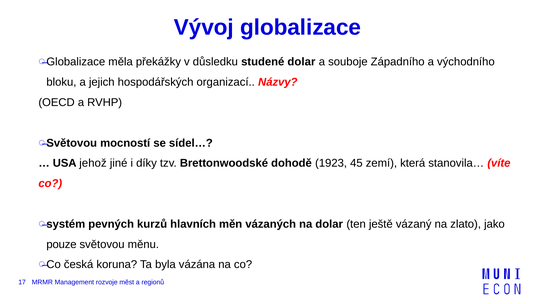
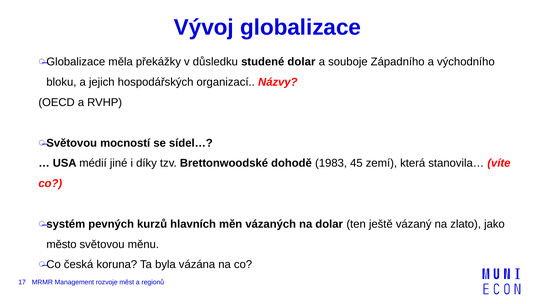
jehož: jehož -> médií (93, 163)
1923: 1923 -> 1983 (331, 163)
pouze: pouze -> město (61, 244)
